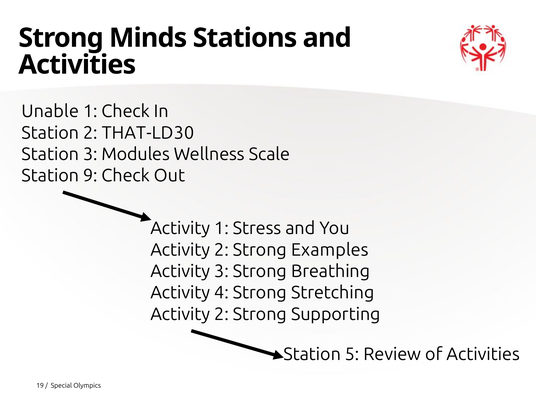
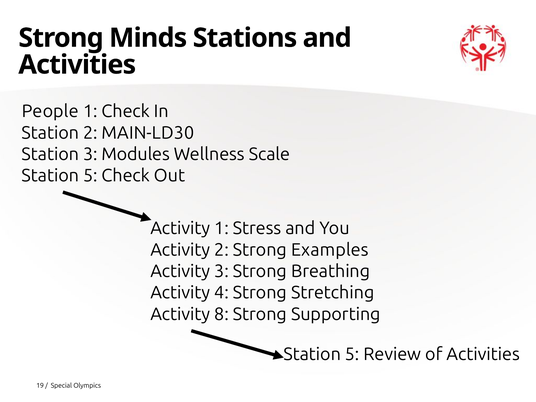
Unable: Unable -> People (50, 111)
THAT-LD30: THAT-LD30 -> MAIN-LD30 (148, 133)
9: 9 -> 5 (90, 176)
2: 2 -> 8 (222, 314)
